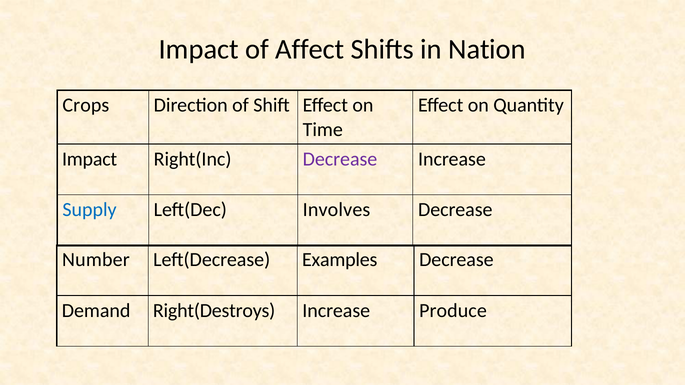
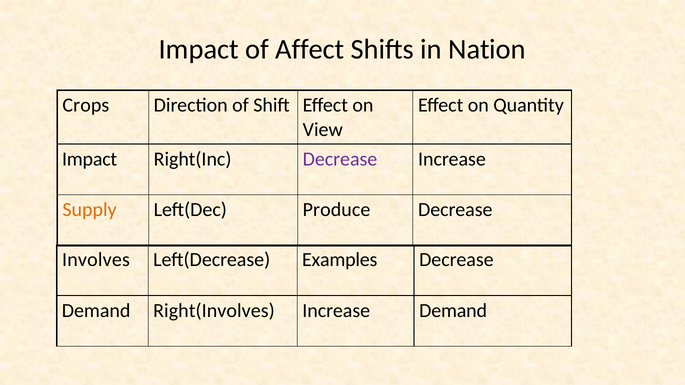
Time: Time -> View (323, 130)
Supply colour: blue -> orange (90, 210)
Involves: Involves -> Produce (337, 210)
Number: Number -> Involves (96, 260)
Right(Destroys: Right(Destroys -> Right(Involves (214, 311)
Increase Produce: Produce -> Demand (453, 311)
